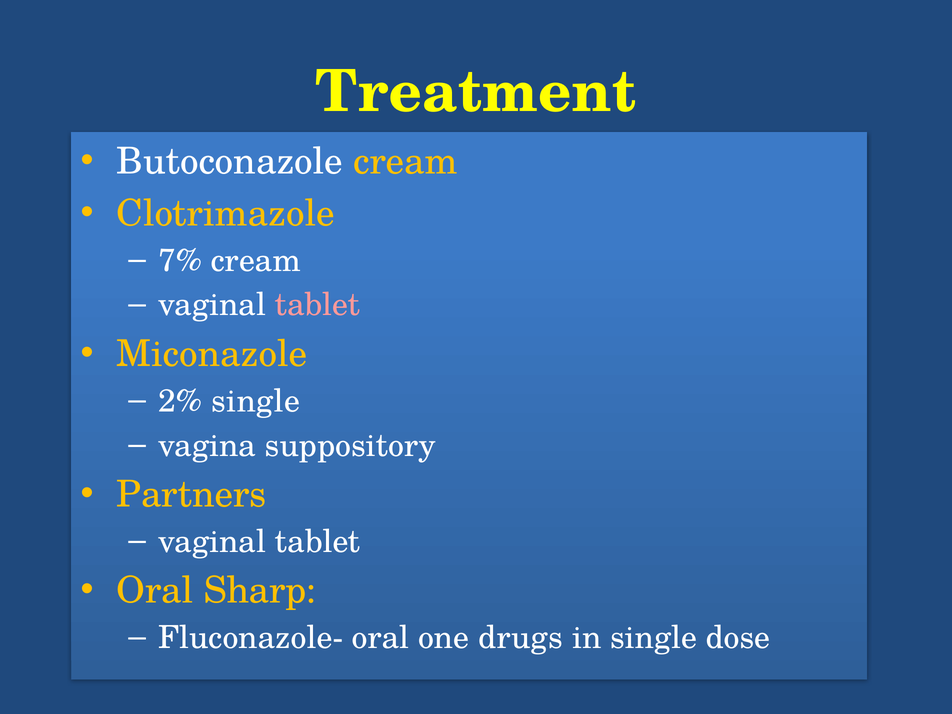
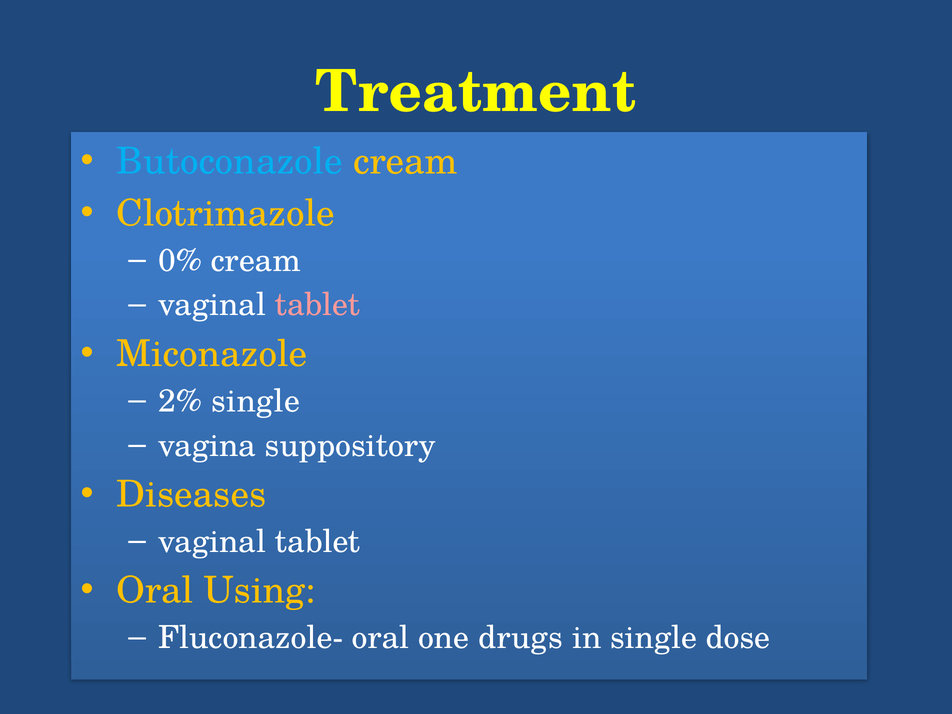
Butoconazole colour: white -> light blue (230, 162)
7%: 7% -> 0% (180, 261)
Partners: Partners -> Diseases (191, 495)
Sharp: Sharp -> Using (260, 591)
